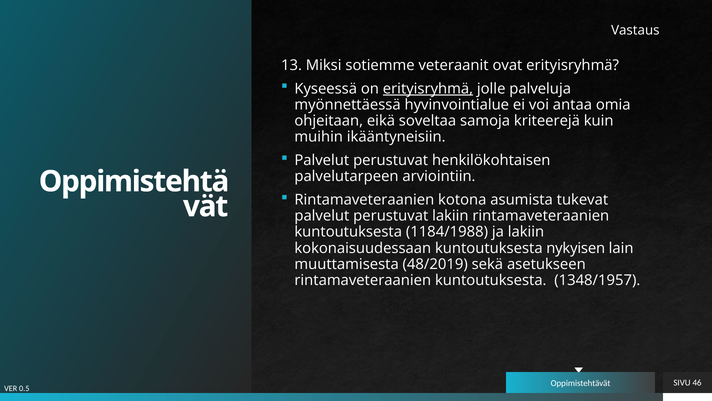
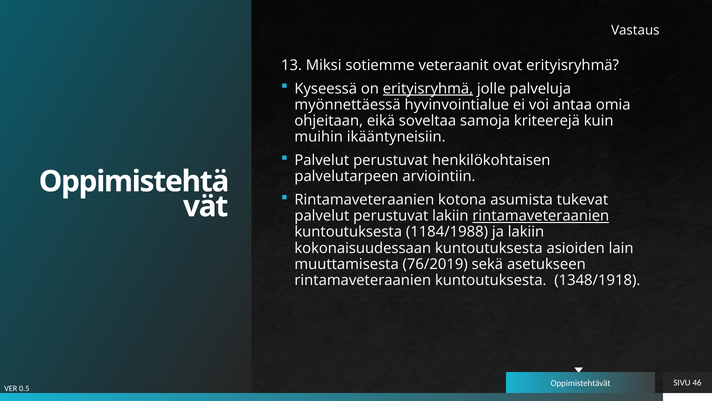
rintamaveteraanien underline: none -> present (541, 216)
nykyisen: nykyisen -> asioiden (576, 248)
48/2019: 48/2019 -> 76/2019 (435, 264)
1348/1957: 1348/1957 -> 1348/1918 (597, 280)
